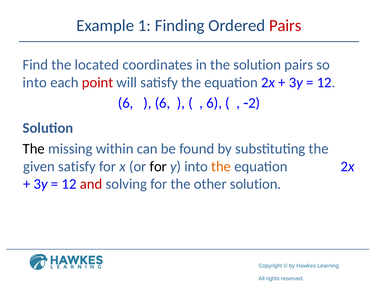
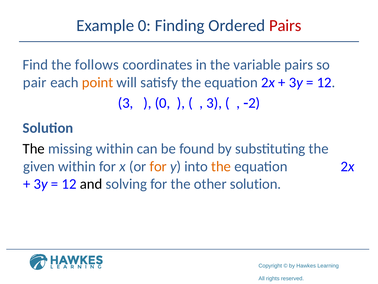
Example 1: 1 -> 0 (144, 25)
located: located -> follows (97, 65)
the solution: solution -> variable (257, 65)
into: into -> pair (35, 82)
point colour: red -> orange (98, 82)
6: 6 -> 3 (126, 103)
6: 6 -> 0 (163, 103)
6: 6 -> 3 (214, 103)
given satisfy: satisfy -> within (77, 166)
for colour: black -> orange (158, 166)
and colour: red -> black (91, 184)
